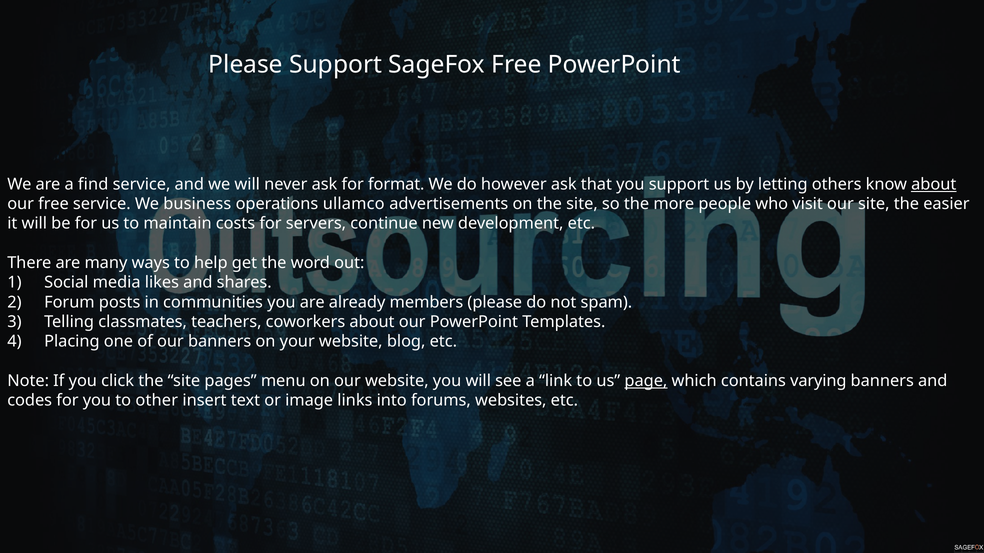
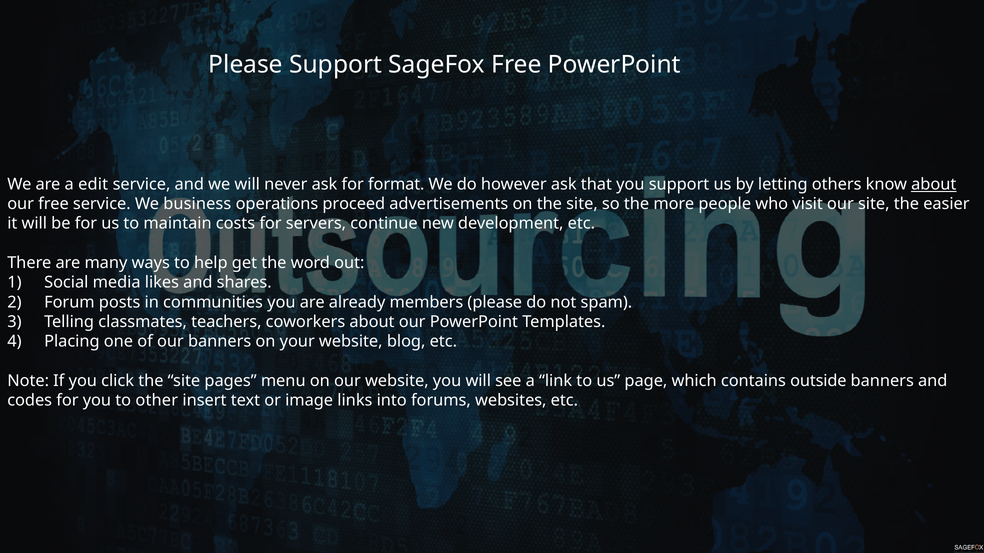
find: find -> edit (93, 184)
ullamco: ullamco -> proceed (354, 204)
page underline: present -> none (646, 381)
varying: varying -> outside (818, 381)
